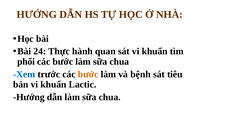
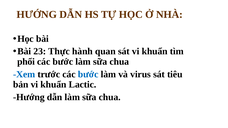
24: 24 -> 23 (40, 51)
bước colour: orange -> blue (88, 74)
bệnh: bệnh -> virus (141, 74)
